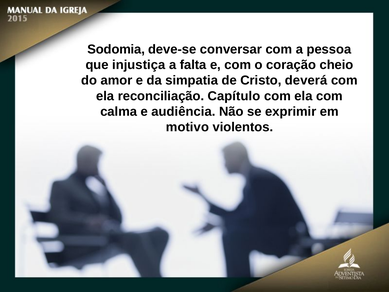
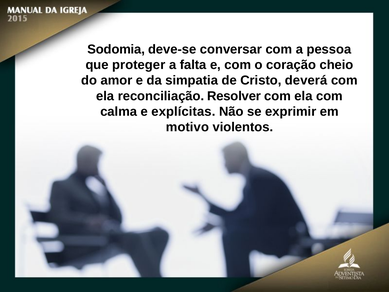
injustiça: injustiça -> proteger (139, 65)
Capítulo: Capítulo -> Resolver (234, 96)
audiência: audiência -> explícitas (183, 111)
